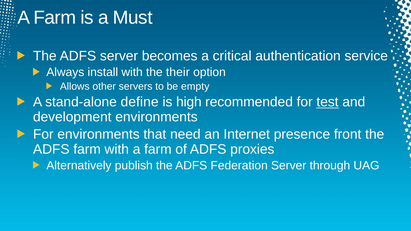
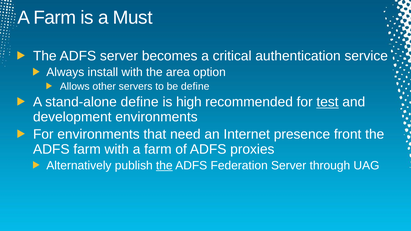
their: their -> area (178, 72)
be empty: empty -> define (195, 87)
the underline: none -> present (164, 166)
